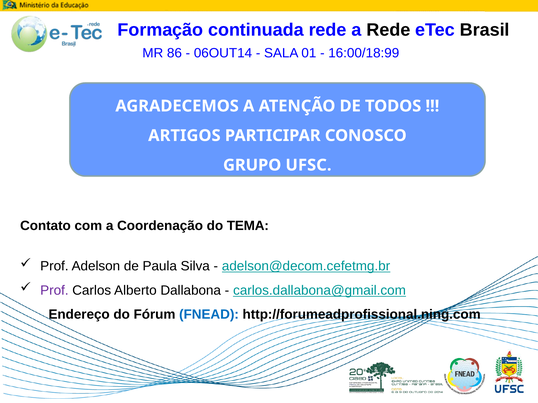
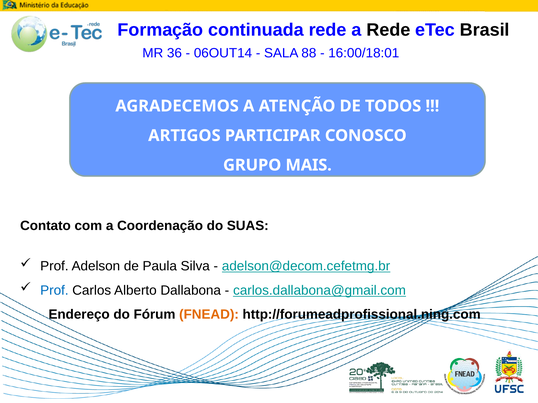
86: 86 -> 36 (174, 53)
01: 01 -> 88 (309, 53)
16:00/18:99: 16:00/18:99 -> 16:00/18:01 (364, 53)
UFSC: UFSC -> MAIS (309, 165)
TEMA: TEMA -> SUAS (248, 226)
Prof colour: purple -> blue (54, 291)
FNEAD colour: blue -> orange (209, 315)
